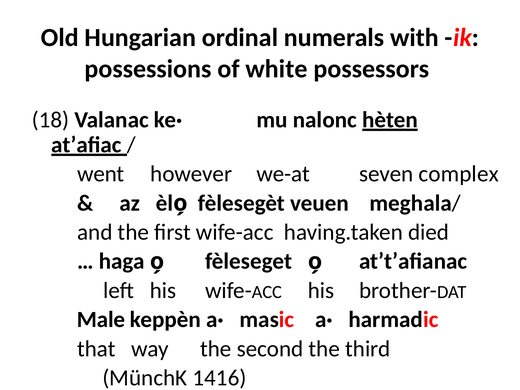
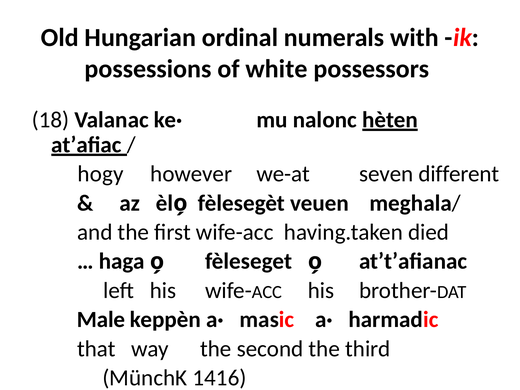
went: went -> hogy (101, 174)
complex: complex -> different (459, 174)
